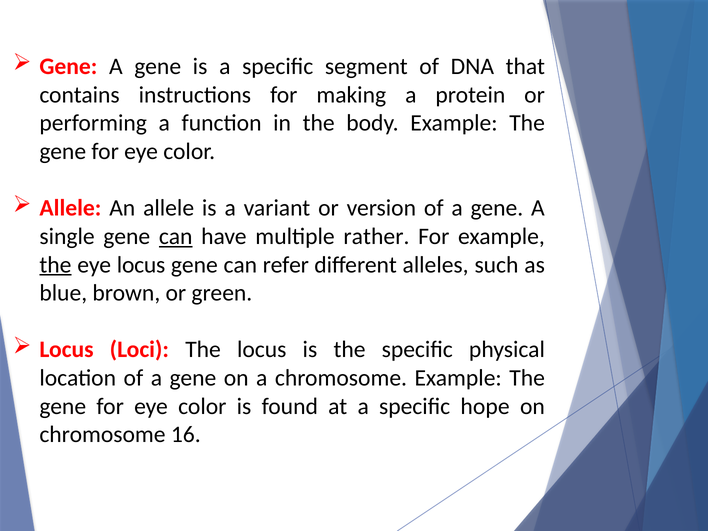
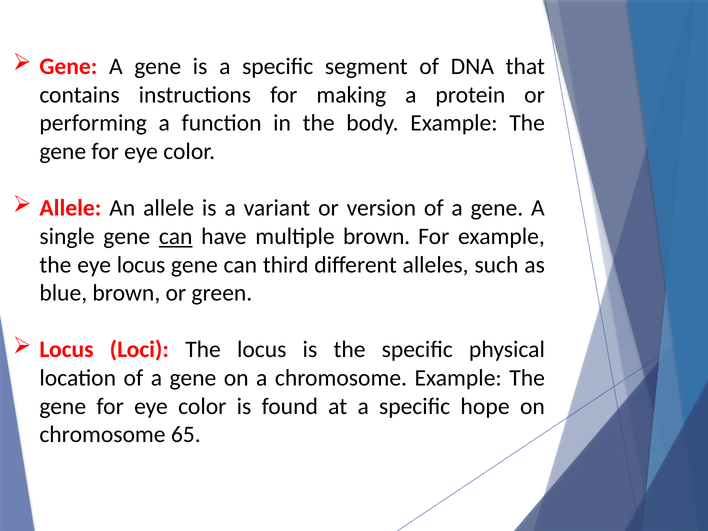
multiple rather: rather -> brown (377, 236)
the underline: present -> none (55, 265)
refer: refer -> third (286, 265)
16: 16 -> 65 (186, 435)
